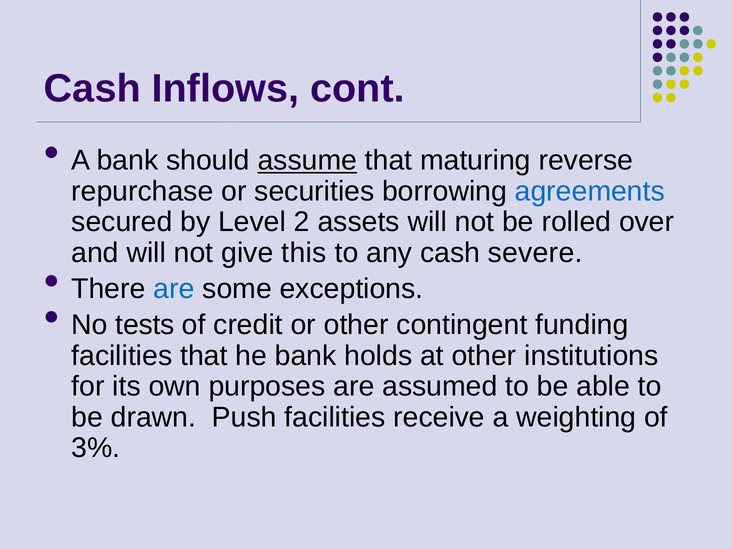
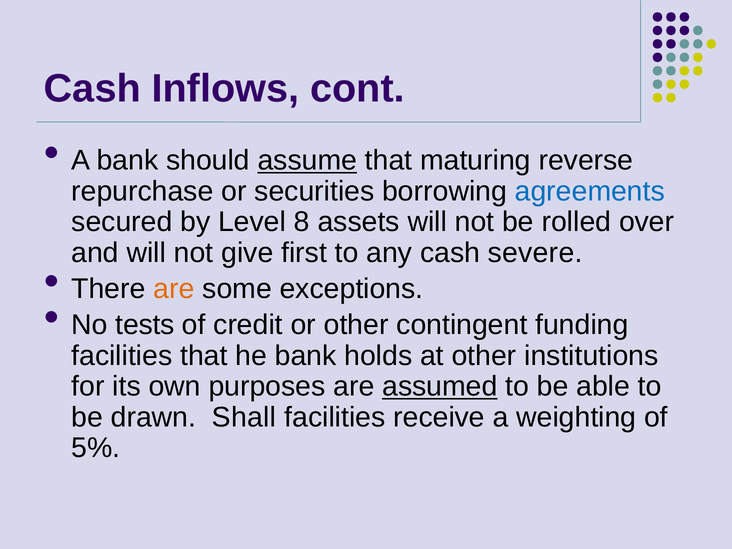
2: 2 -> 8 (302, 222)
this: this -> first (304, 253)
are colour: blue -> orange (174, 289)
assumed underline: none -> present (440, 387)
Push: Push -> Shall (244, 417)
3%: 3% -> 5% (96, 448)
